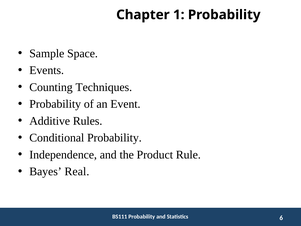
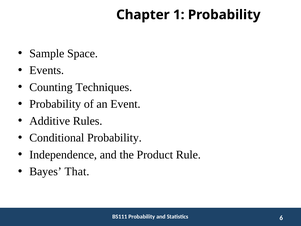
Real: Real -> That (77, 171)
